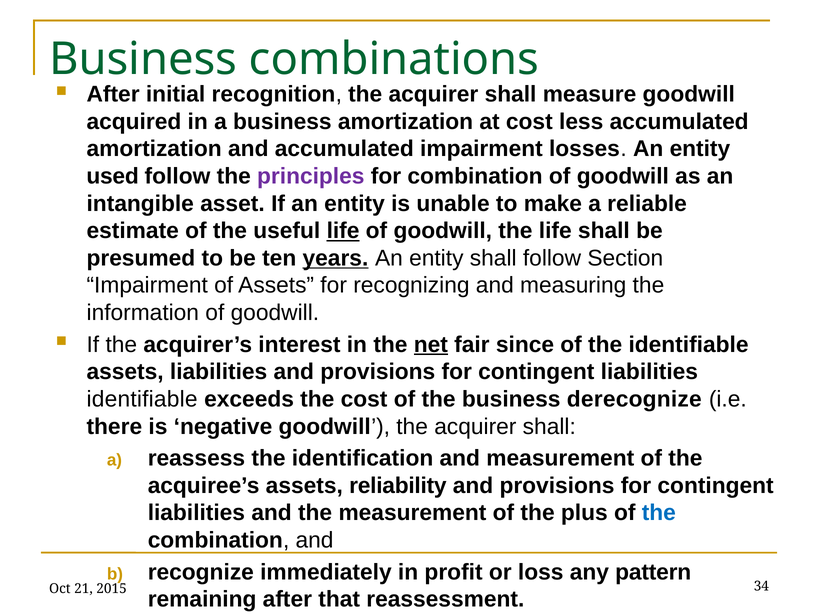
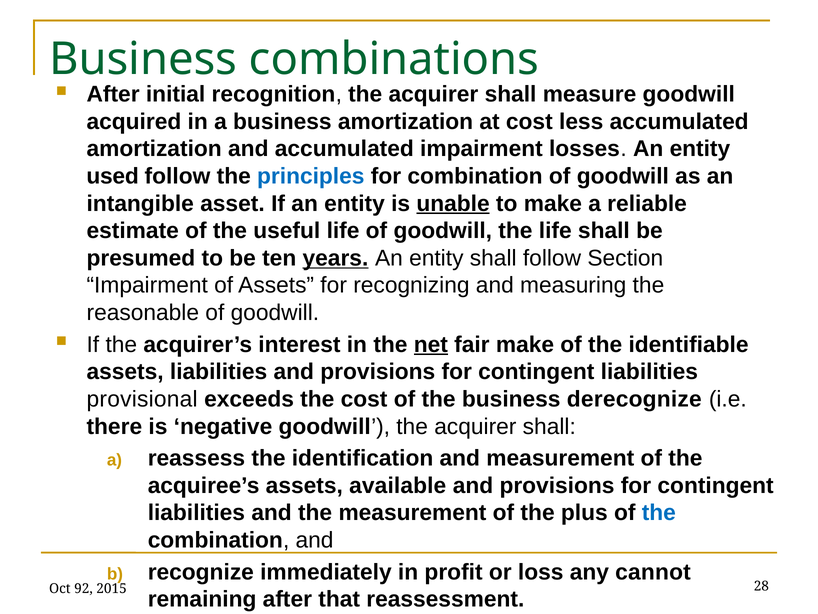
principles colour: purple -> blue (311, 176)
unable underline: none -> present (453, 203)
life underline: present -> none (343, 231)
information: information -> reasonable (143, 313)
fair since: since -> make (525, 344)
identifiable: identifiable -> provisional (142, 399)
reliability: reliability -> available (398, 485)
pattern: pattern -> cannot (653, 572)
21: 21 -> 92 (83, 588)
34: 34 -> 28 (761, 586)
